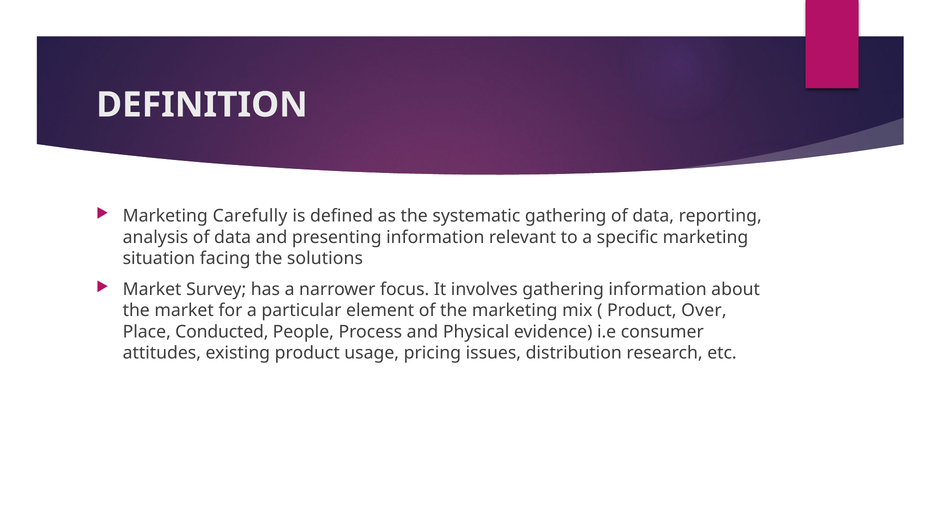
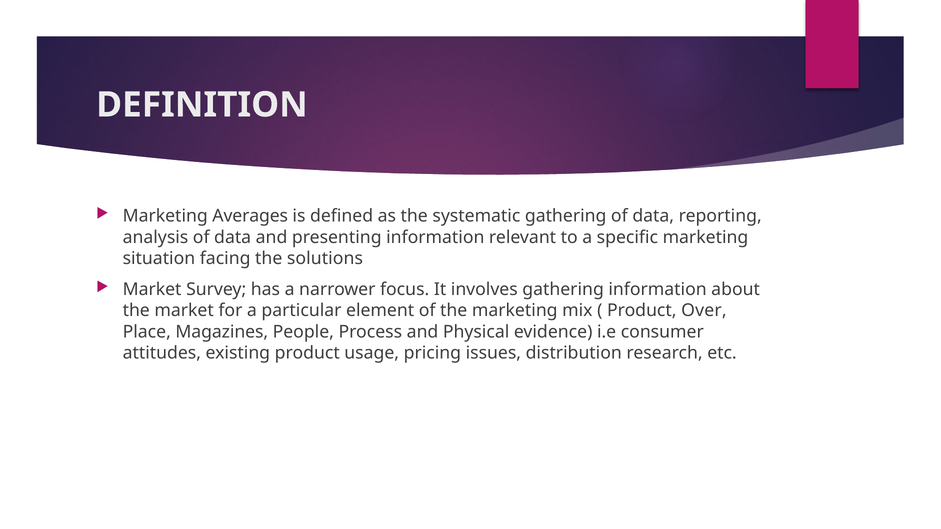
Carefully: Carefully -> Averages (250, 216)
Conducted: Conducted -> Magazines (222, 332)
